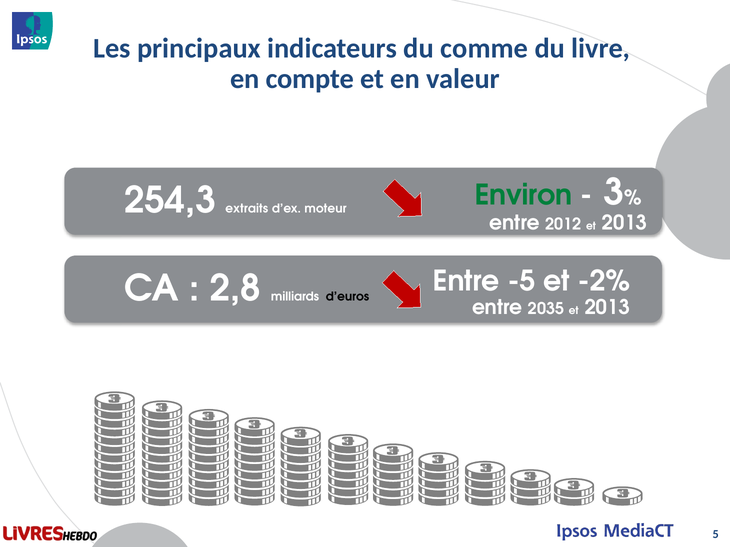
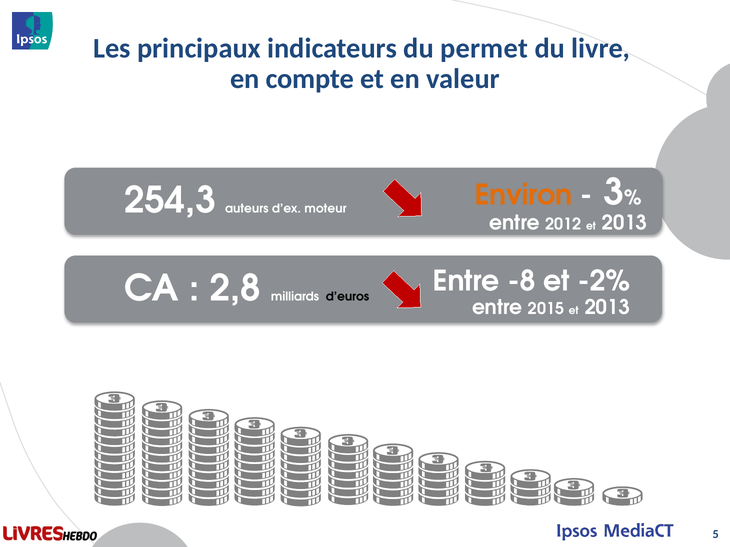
comme: comme -> permet (484, 48)
Environ colour: green -> orange (524, 195)
extraits: extraits -> auteurs (247, 209)
-5: -5 -> -8 (522, 282)
2035: 2035 -> 2015 (546, 309)
